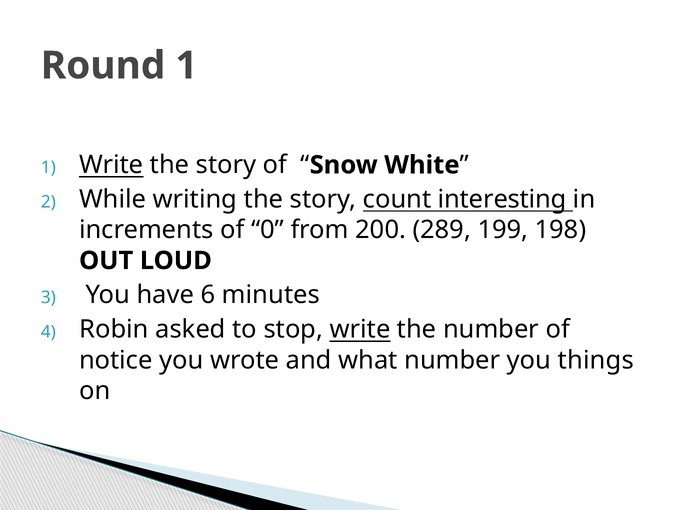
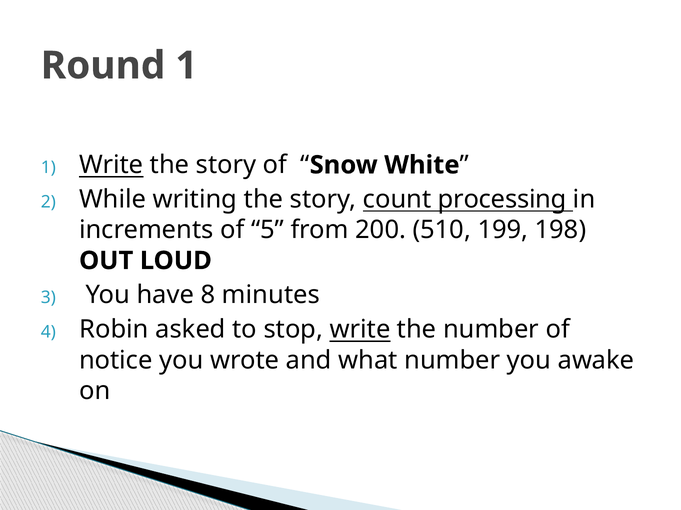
interesting: interesting -> processing (502, 200)
0: 0 -> 5 (268, 230)
289: 289 -> 510 (442, 230)
6: 6 -> 8 (208, 295)
things: things -> awake (596, 361)
